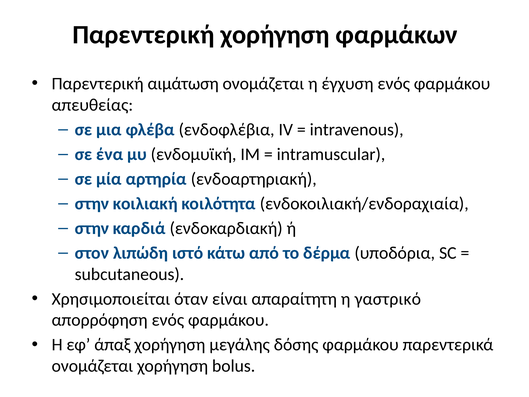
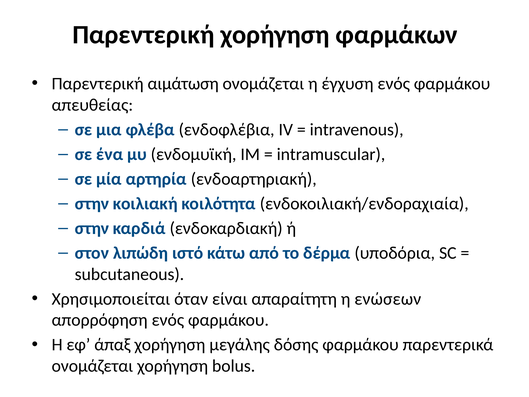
γαστρικό: γαστρικό -> ενώσεων (388, 299)
